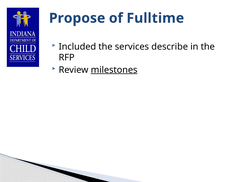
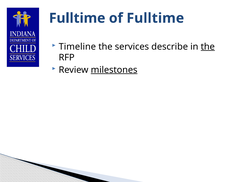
Propose: Propose -> Fulltime (77, 18)
Included: Included -> Timeline (77, 47)
the underline: none -> present (208, 47)
